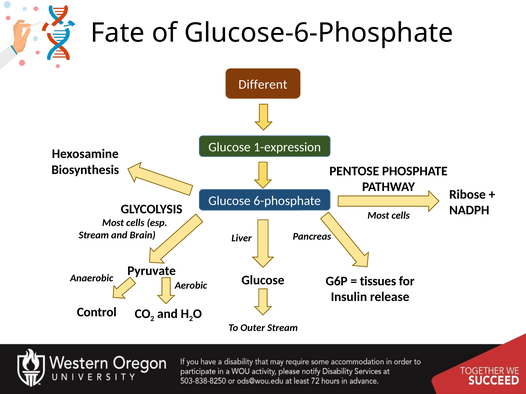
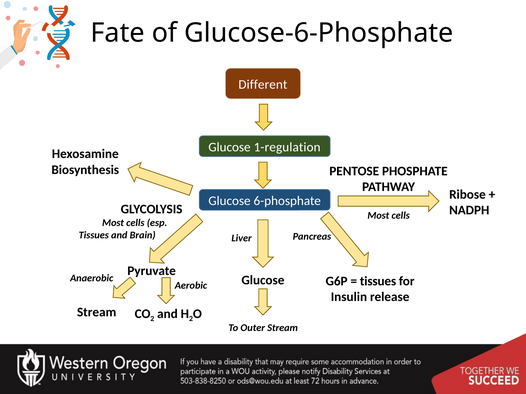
1-expression: 1-expression -> 1-regulation (287, 147)
Stream: Stream -> Tissues (94, 235)
Control: Control -> Stream (97, 313)
